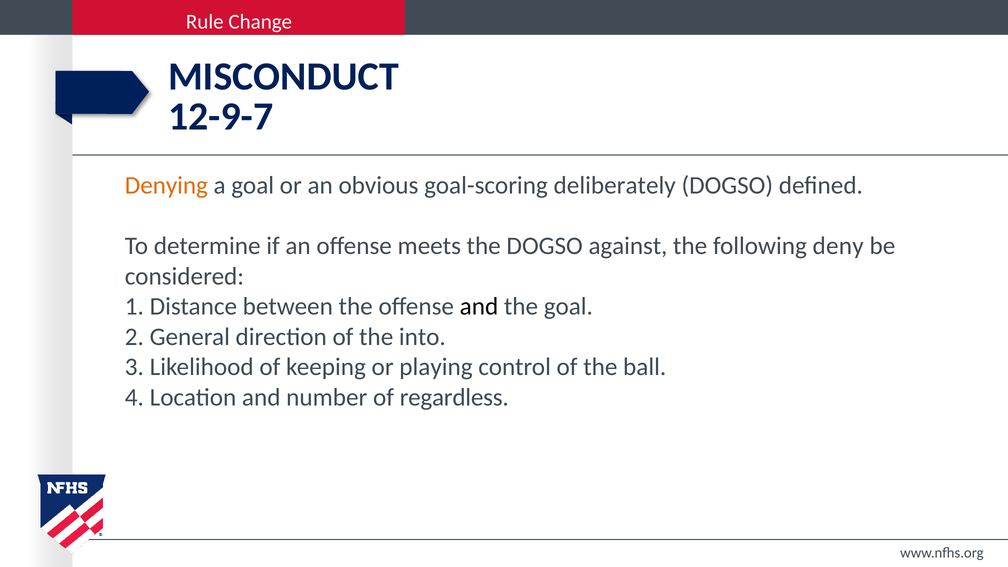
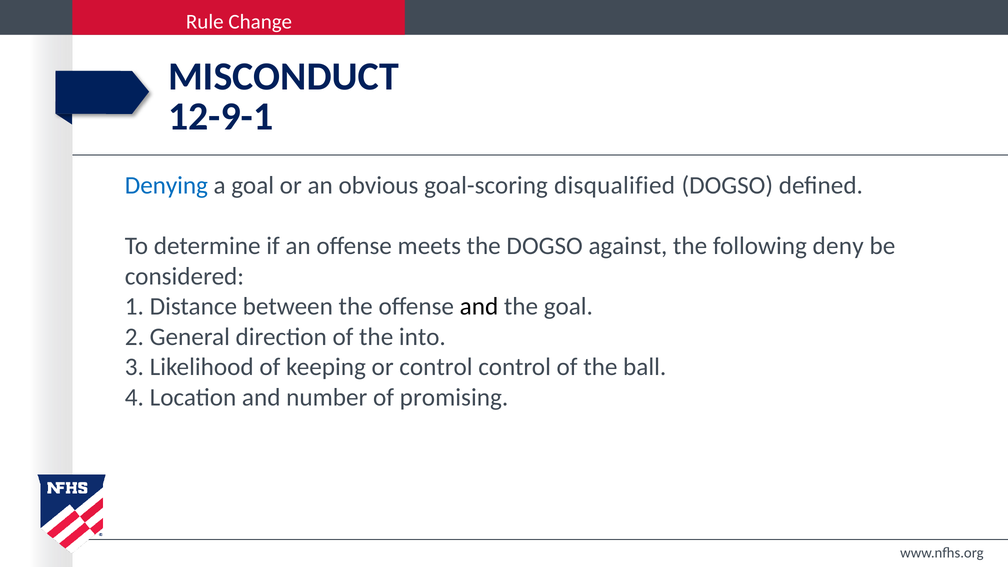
12-9-7: 12-9-7 -> 12-9-1 (221, 117)
Denying colour: orange -> blue (166, 186)
deliberately: deliberately -> disqualified (615, 186)
or playing: playing -> control (436, 367)
regardless: regardless -> promising (454, 397)
